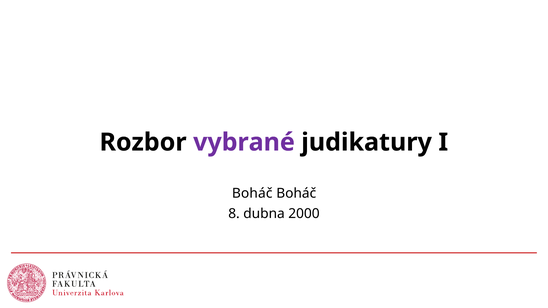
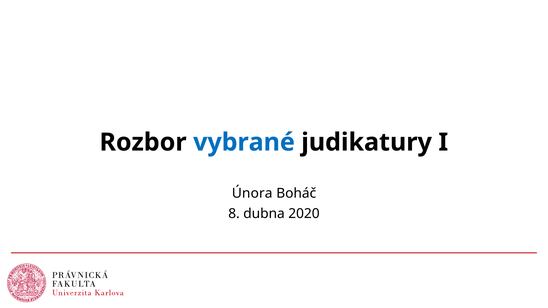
vybrané colour: purple -> blue (244, 142)
Boháč: Boháč -> Února (252, 193)
2000: 2000 -> 2020 (304, 214)
